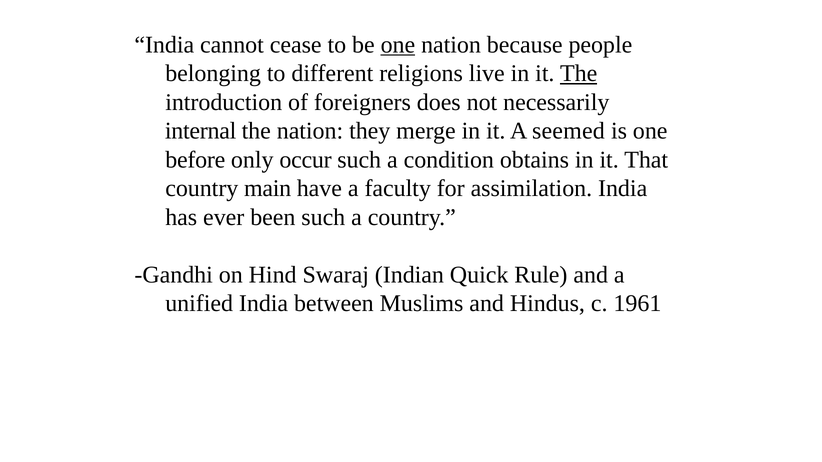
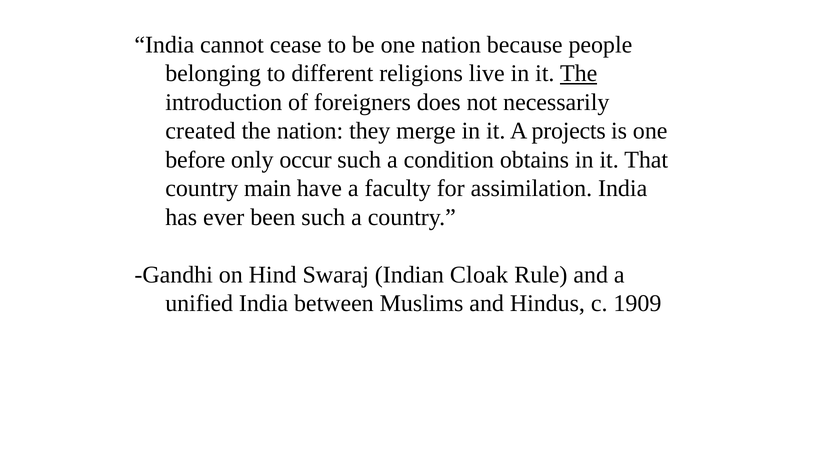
one underline: present -> none (398, 45)
internal: internal -> created (200, 131)
seemed: seemed -> projects (569, 131)
Quick: Quick -> Cloak (479, 275)
1961: 1961 -> 1909 (637, 304)
